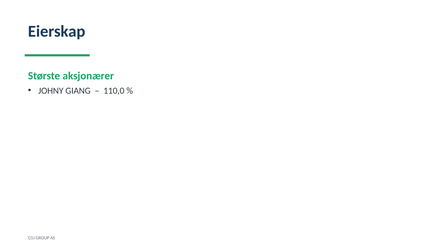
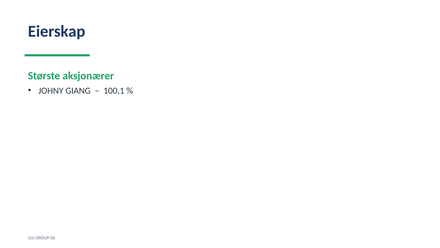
110,0: 110,0 -> 100,1 (114, 90)
